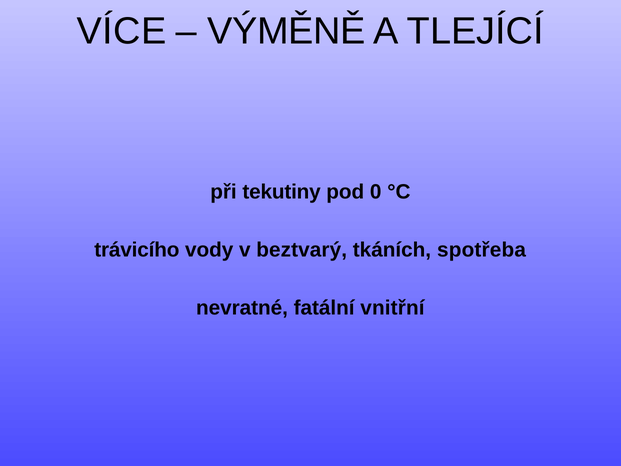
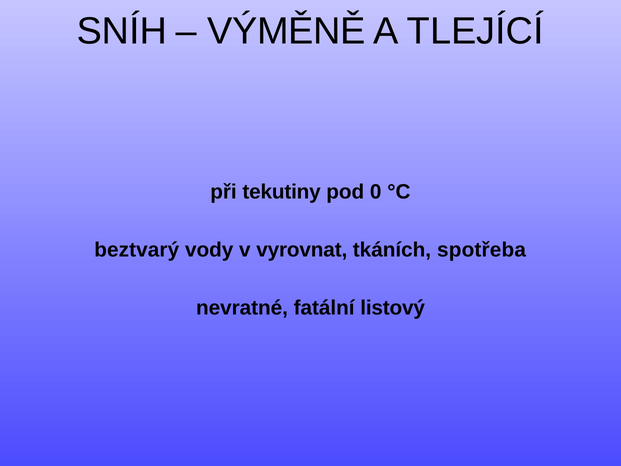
VÍCE: VÍCE -> SNÍH (122, 31)
trávicího: trávicího -> beztvarý (137, 250)
beztvarý: beztvarý -> vyrovnat (302, 250)
vnitřní: vnitřní -> listový (393, 308)
